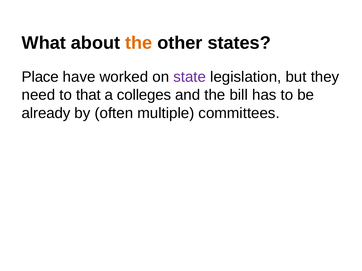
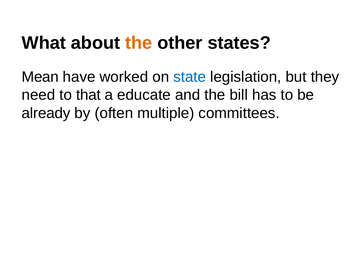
Place: Place -> Mean (40, 77)
state colour: purple -> blue (190, 77)
colleges: colleges -> educate (144, 95)
